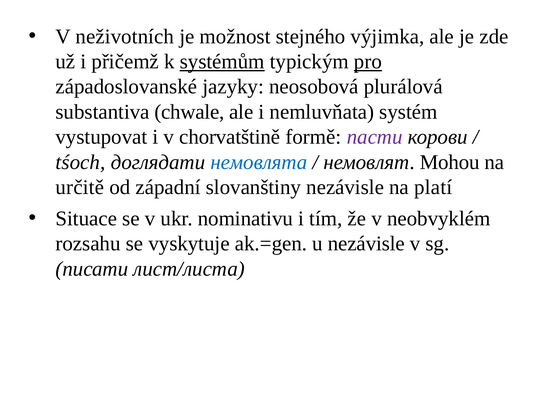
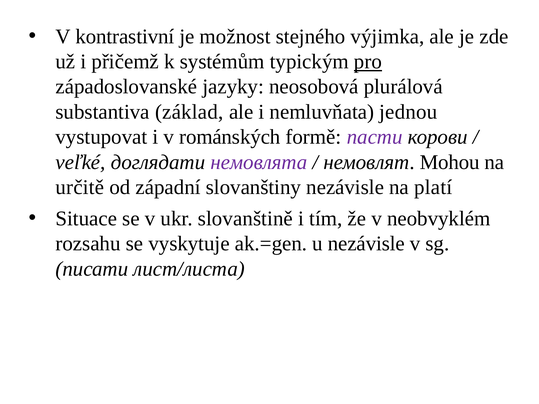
neživotních: neživotních -> kontrastivní (125, 36)
systémům underline: present -> none (222, 62)
chwale: chwale -> základ (189, 112)
systém: systém -> jednou (408, 112)
chorvatštině: chorvatštině -> románských (230, 137)
tśoch: tśoch -> veľké (81, 162)
немовлята colour: blue -> purple (259, 162)
nominativu: nominativu -> slovanštině (245, 219)
